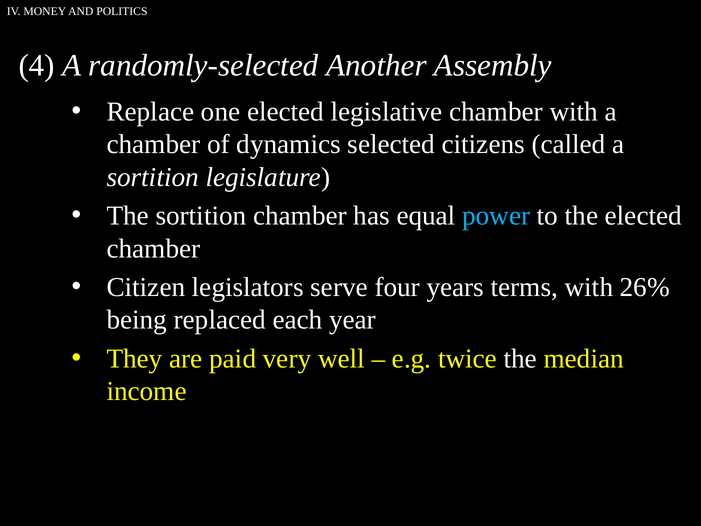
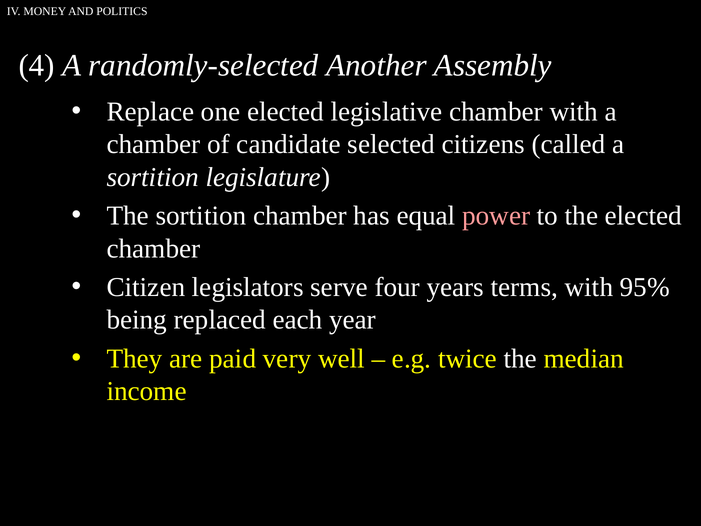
dynamics: dynamics -> candidate (289, 144)
power colour: light blue -> pink (496, 216)
26%: 26% -> 95% (645, 287)
